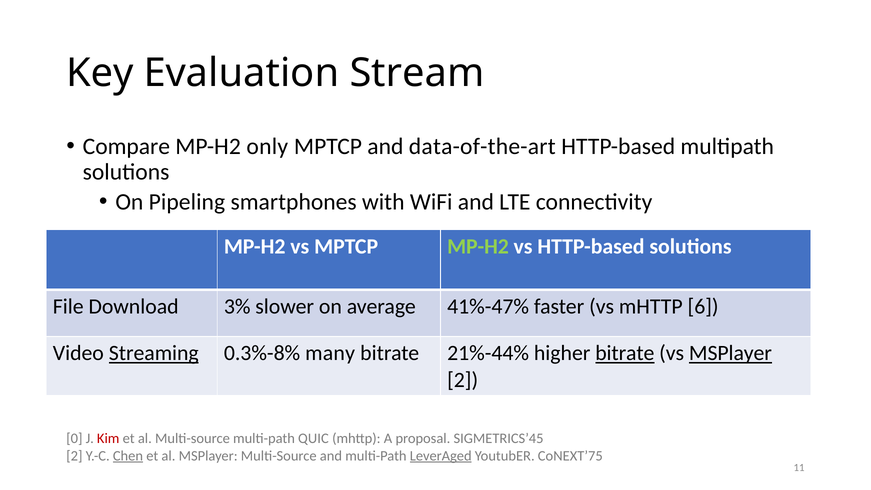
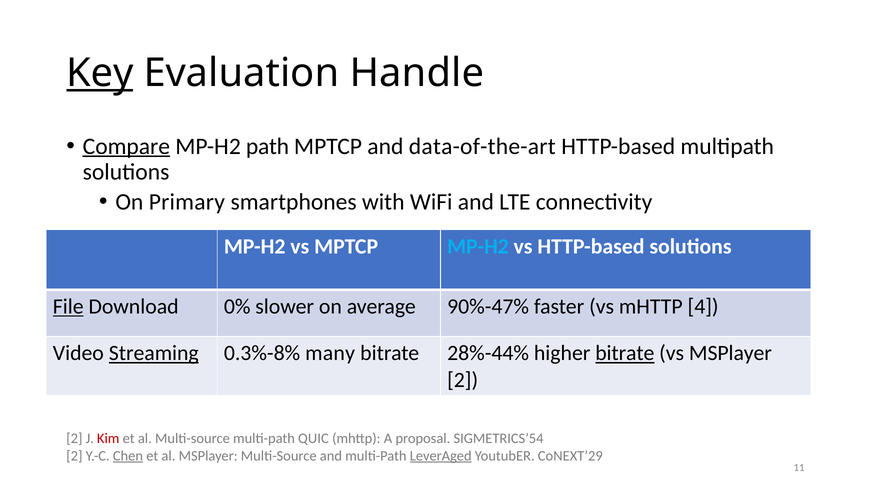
Key underline: none -> present (100, 73)
Stream: Stream -> Handle (417, 73)
Compare underline: none -> present (126, 146)
only: only -> path (268, 146)
Pipeling: Pipeling -> Primary (187, 202)
MP-H2 colour: light green -> light blue (478, 246)
File underline: none -> present (68, 307)
3%: 3% -> 0% (237, 307)
41%-47%: 41%-47% -> 90%-47% (488, 307)
6: 6 -> 4 (703, 307)
21%-44%: 21%-44% -> 28%-44% (488, 353)
MSPlayer underline: present -> none (730, 353)
0: 0 -> 2 (74, 438)
SIGMETRICS’45: SIGMETRICS’45 -> SIGMETRICS’54 (499, 438)
CoNEXT’75: CoNEXT’75 -> CoNEXT’29 (570, 456)
